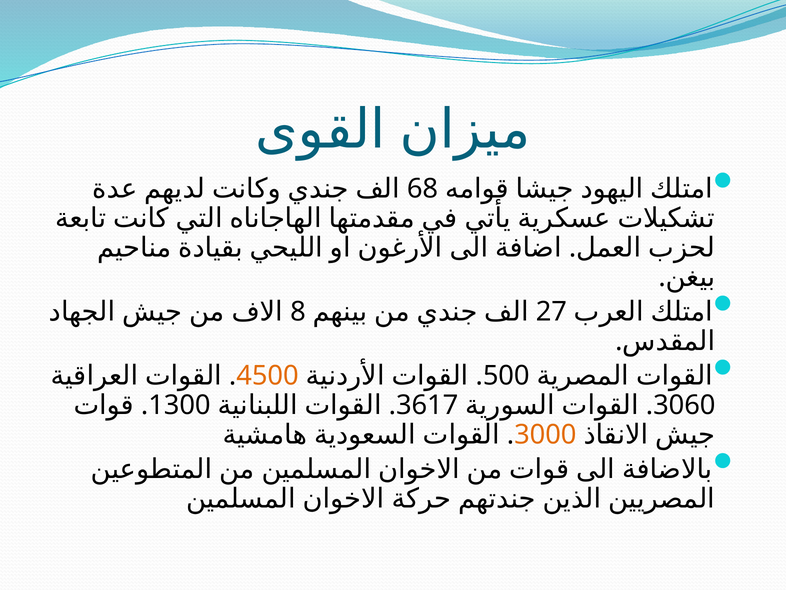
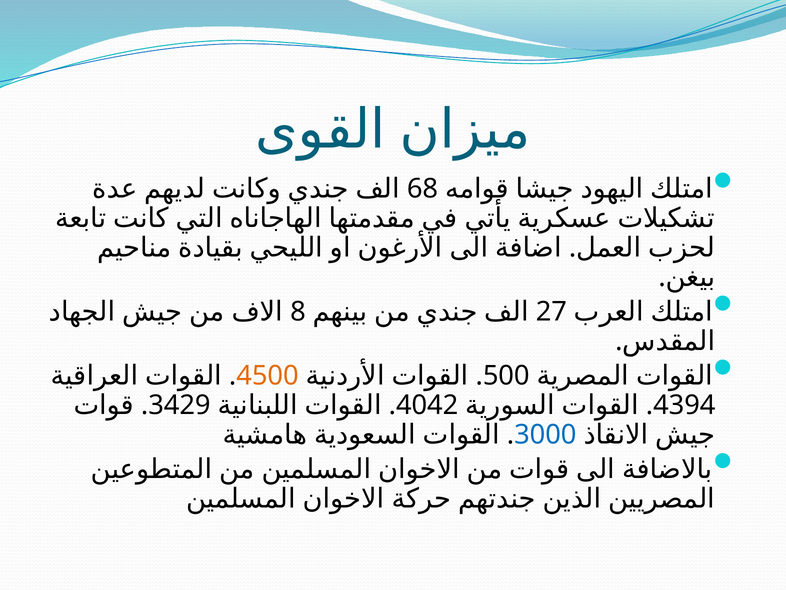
1300: 1300 -> 3429 (179, 405)
3617: 3617 -> 4042 (427, 405)
3060: 3060 -> 4394 (684, 405)
3000 colour: orange -> blue (545, 434)
